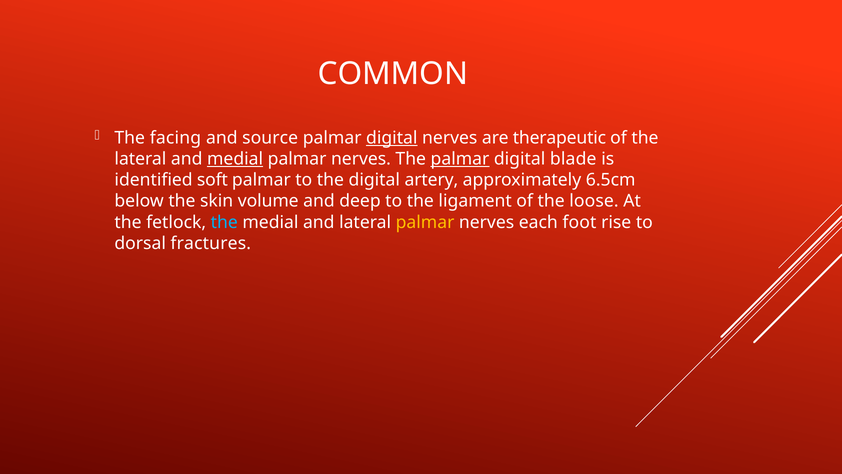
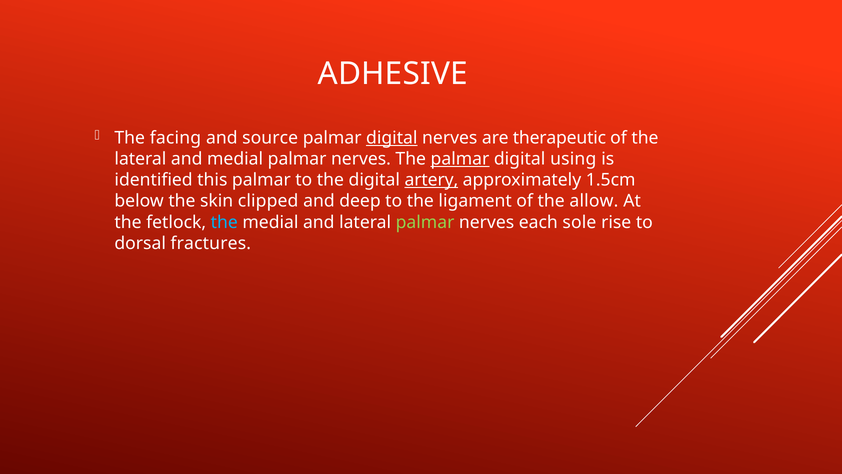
COMMON: COMMON -> ADHESIVE (393, 74)
medial underline: present -> none (235, 159)
blade: blade -> using (573, 159)
soft: soft -> this (212, 180)
artery underline: none -> present (431, 180)
6.5cm: 6.5cm -> 1.5cm (611, 180)
volume: volume -> clipped (268, 201)
loose: loose -> allow (594, 201)
palmar colour: yellow -> light green (425, 222)
foot: foot -> sole (579, 222)
